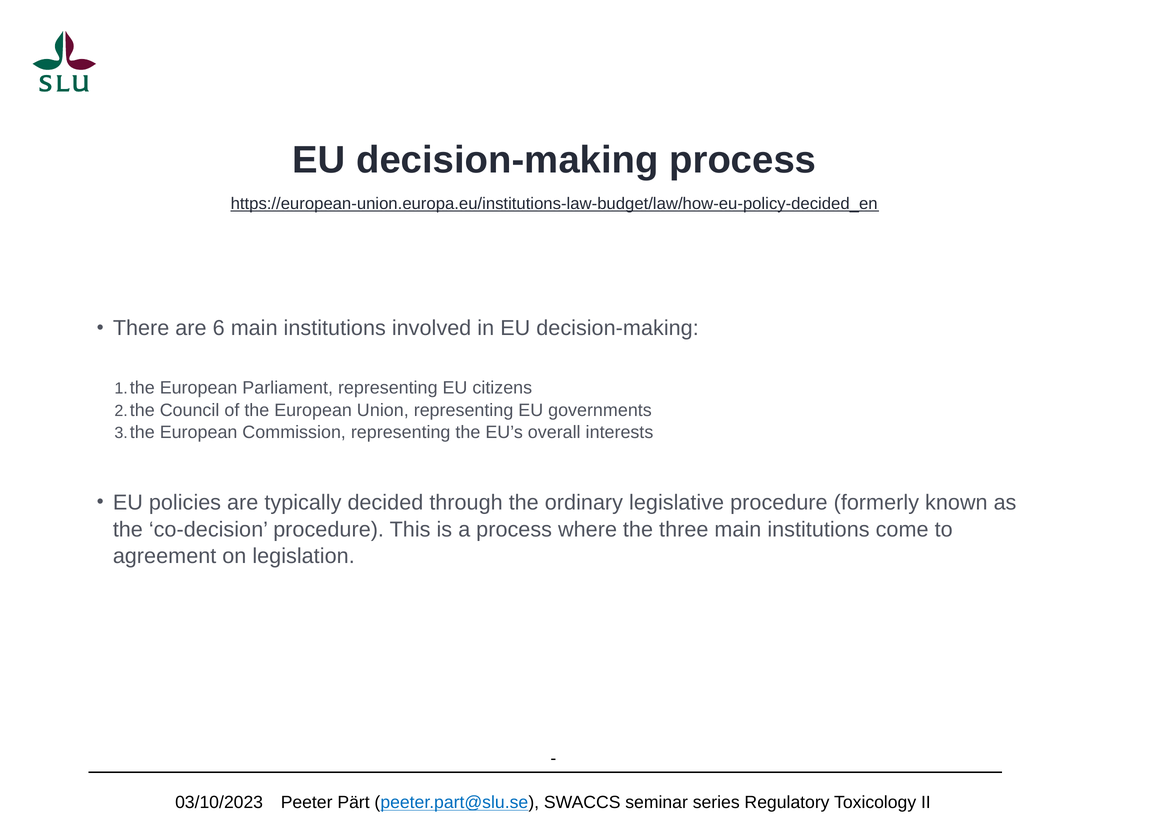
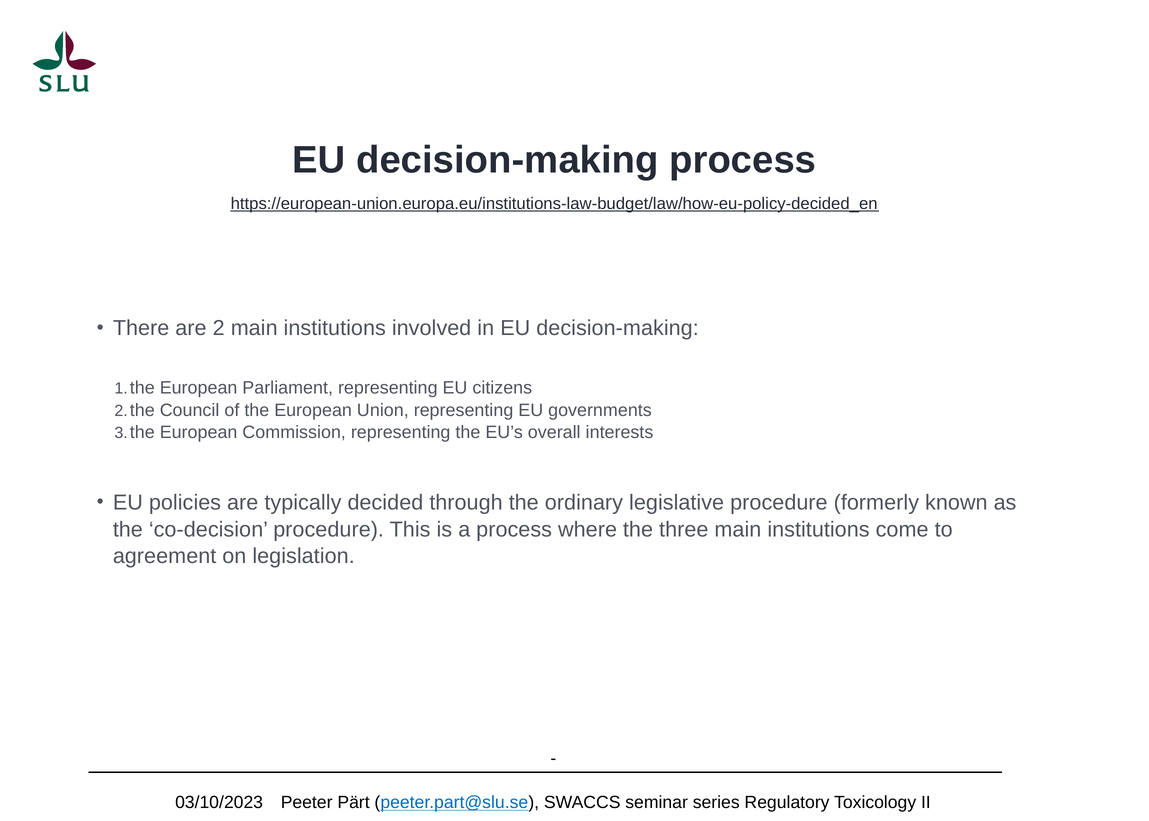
6: 6 -> 2 (219, 328)
